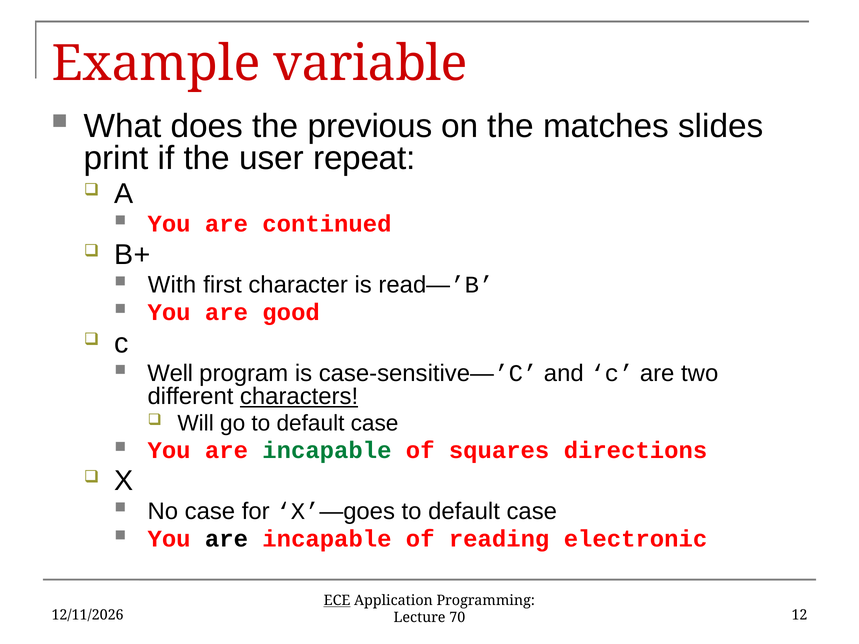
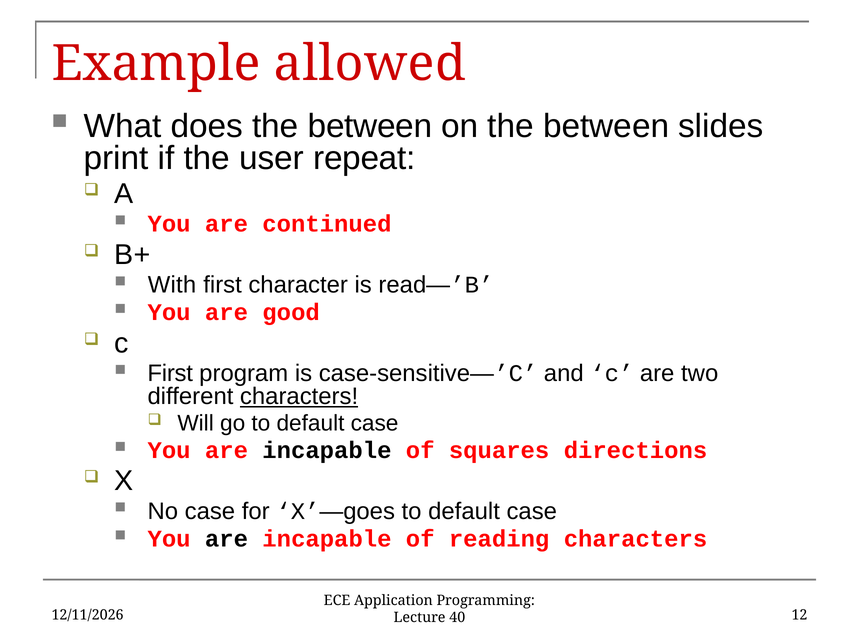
variable: variable -> allowed (370, 64)
does the previous: previous -> between (370, 126)
on the matches: matches -> between (606, 126)
Well: Well -> First (170, 374)
incapable colour: green -> black (327, 451)
reading electronic: electronic -> characters (635, 539)
ECE underline: present -> none (337, 601)
70: 70 -> 40 (457, 618)
